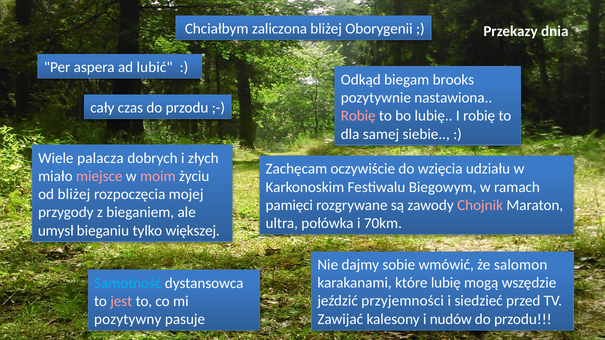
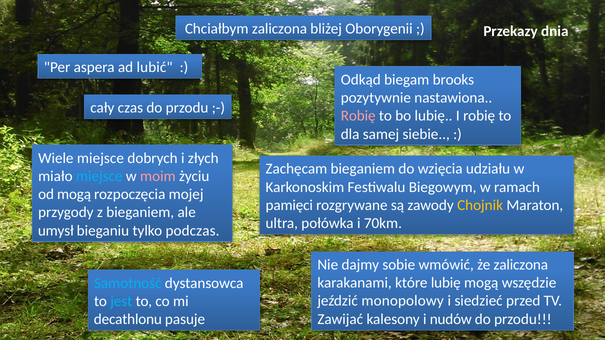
Wiele palacza: palacza -> miejsce (100, 158)
Zachęcam oczywiście: oczywiście -> bieganiem (363, 169)
miejsce colour: pink -> light blue (99, 176)
od bliżej: bliżej -> mogą (74, 194)
Chojnik colour: pink -> yellow (480, 205)
większej: większej -> podczas (193, 231)
że salomon: salomon -> zaliczona (521, 265)
przyjemności: przyjemności -> monopolowy (403, 301)
jest colour: pink -> light blue (121, 301)
pozytywny: pozytywny -> decathlonu (128, 320)
